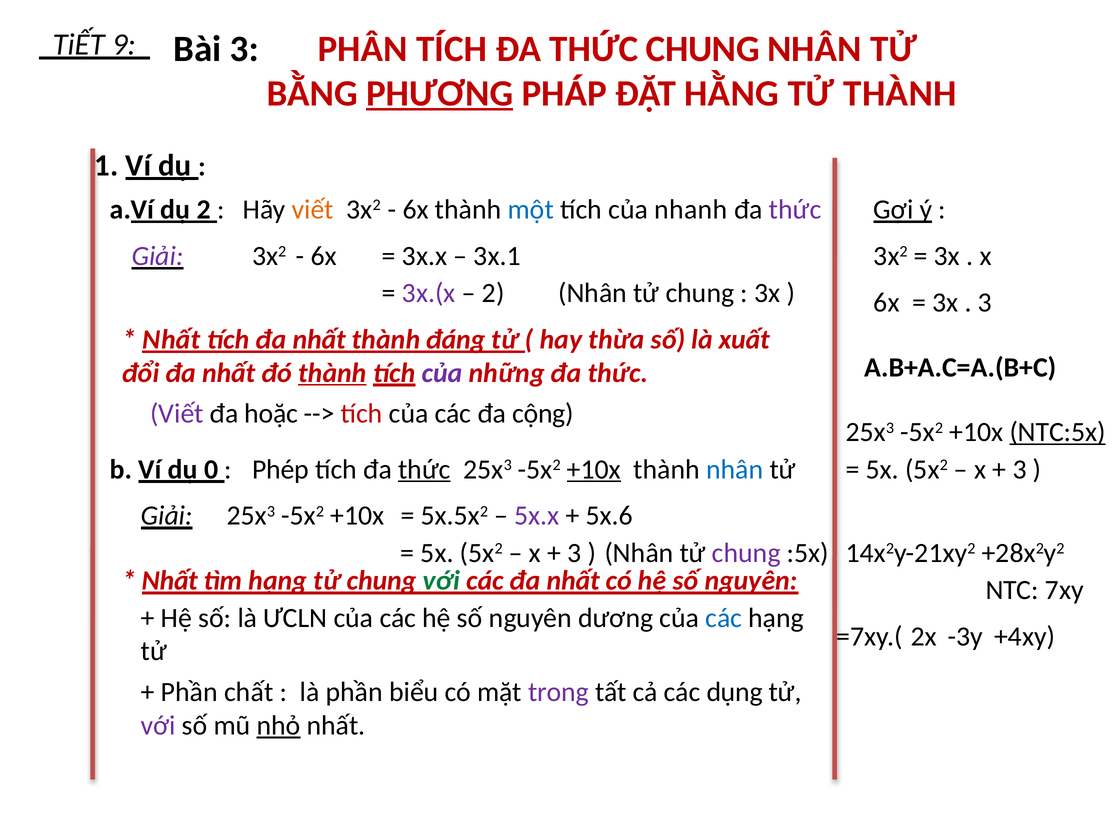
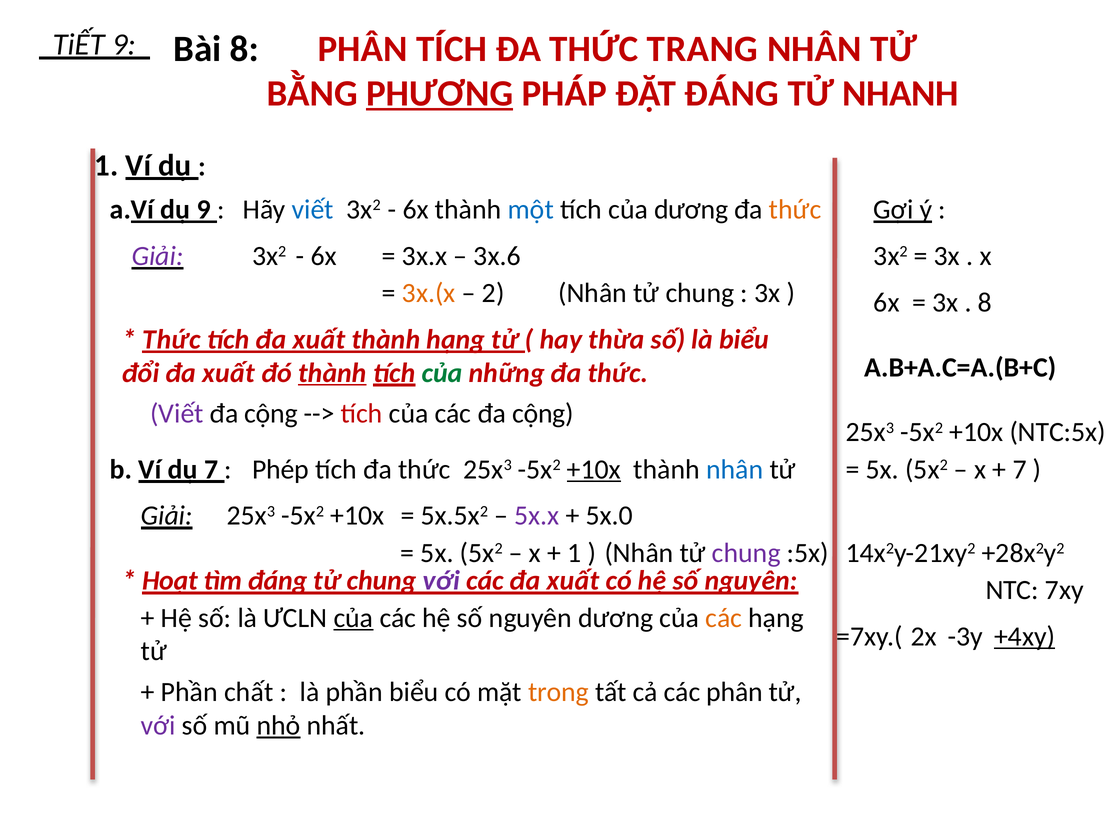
Bài 3: 3 -> 8 (244, 49)
THỨC CHUNG: CHUNG -> TRANG (702, 49)
ĐẶT HẰNG: HẰNG -> ĐÁNG (732, 93)
TỬ THÀNH: THÀNH -> NHANH (900, 93)
dụ 2: 2 -> 9 (204, 210)
viết colour: orange -> blue (313, 210)
của nhanh: nhanh -> dương (691, 210)
thức colour: purple -> orange (795, 210)
3x.1: 3x.1 -> 3x.6 (497, 256)
3x.(x colour: purple -> orange (429, 293)
3: 3 -> 8 (985, 302)
Nhất: Nhất -> Thức (171, 339)
tích đa nhất: nhất -> xuất (319, 339)
thành đáng: đáng -> hạng (456, 339)
là xuất: xuất -> biểu (744, 339)
đổi đa nhất: nhất -> xuất (229, 373)
của colour: purple -> green (442, 373)
hoặc: hoặc -> cộng (271, 414)
NTC:5x underline: present -> none (1058, 432)
dụ 0: 0 -> 7 (211, 469)
thức underline: present -> none (424, 469)
3: 3 -> 7 (1020, 469)
5x.6: 5x.6 -> 5x.0 (609, 516)
3: 3 -> 1 (574, 553)
Nhất: Nhất -> Hoạt (170, 581)
tìm hạng: hạng -> đáng (278, 581)
với colour: green -> purple (442, 581)
các đa nhất: nhất -> xuất (573, 581)
của underline: none -> present (353, 618)
các colour: blue -> orange (724, 618)
+4xy underline: none -> present (1025, 636)
trong colour: purple -> orange (558, 692)
các dụng: dụng -> phân (735, 692)
